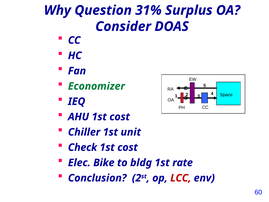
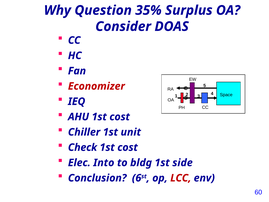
31%: 31% -> 35% (148, 10)
Economizer colour: green -> red (96, 86)
Bike: Bike -> Into (104, 163)
rate: rate -> side (183, 163)
Conclusion 2: 2 -> 6 (137, 178)
